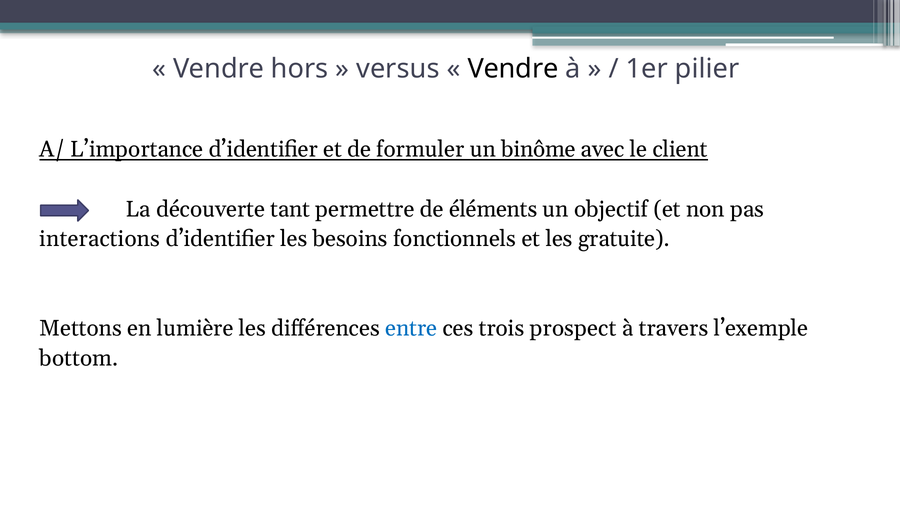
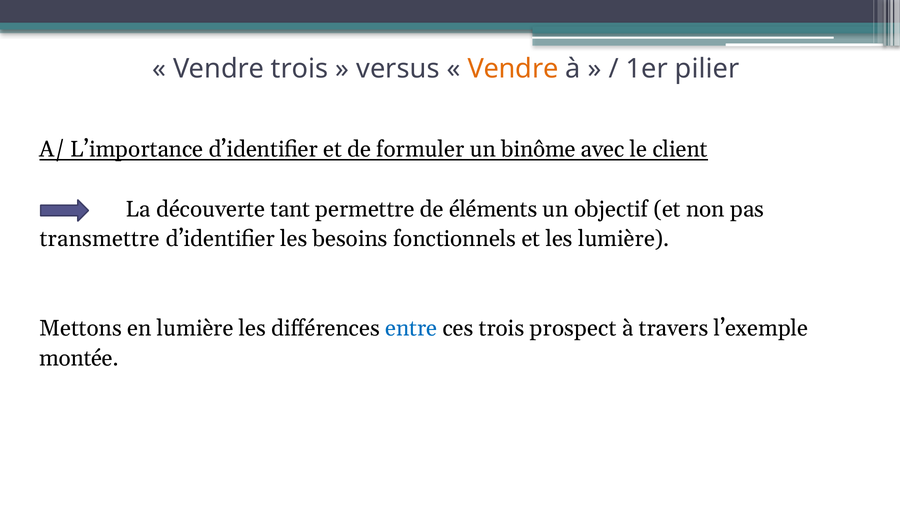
Vendre hors: hors -> trois (300, 69)
Vendre colour: black -> orange (513, 69)
interactions: interactions -> transmettre (100, 239)
les gratuite: gratuite -> lumière (624, 239)
bottom: bottom -> montée (79, 358)
